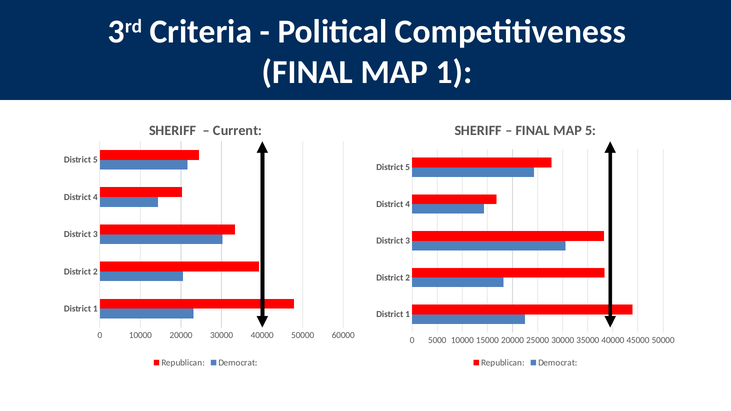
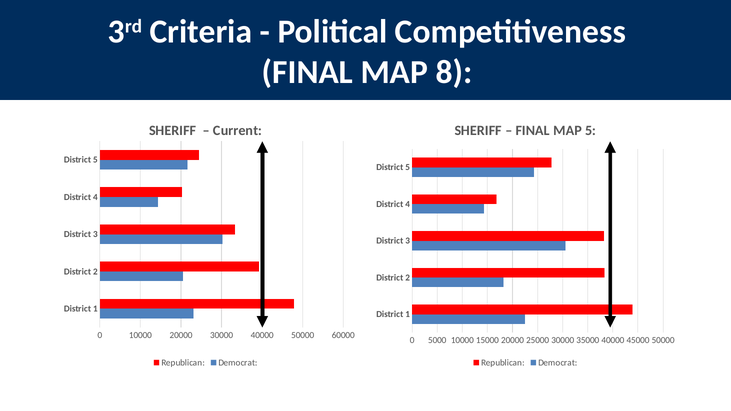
MAP 1: 1 -> 8 (454, 72)
